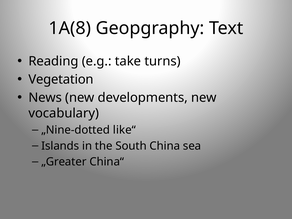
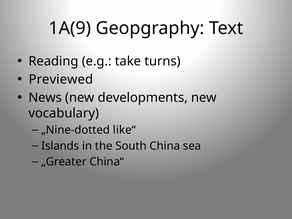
1A(8: 1A(8 -> 1A(9 (70, 28)
Vegetation: Vegetation -> Previewed (61, 79)
